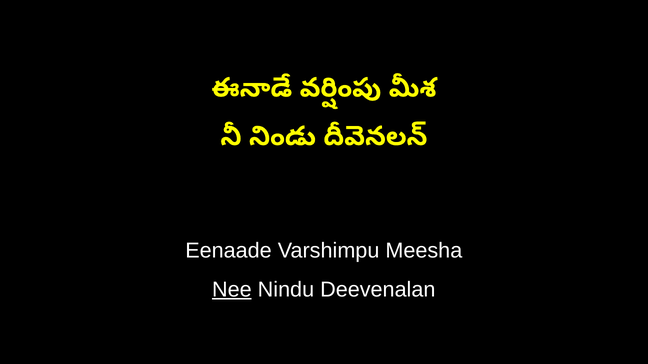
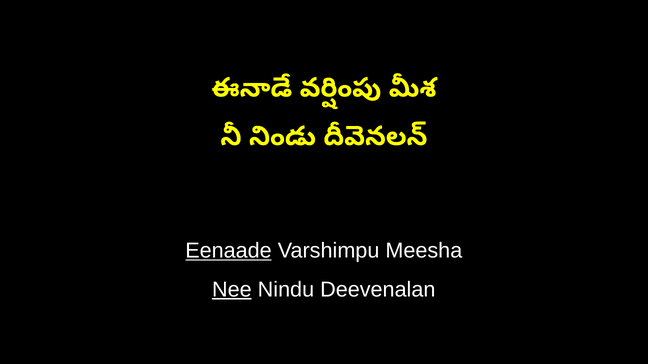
Eenaade underline: none -> present (228, 251)
